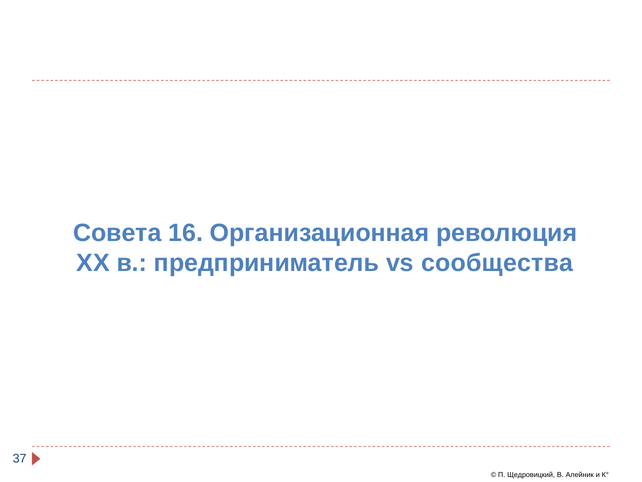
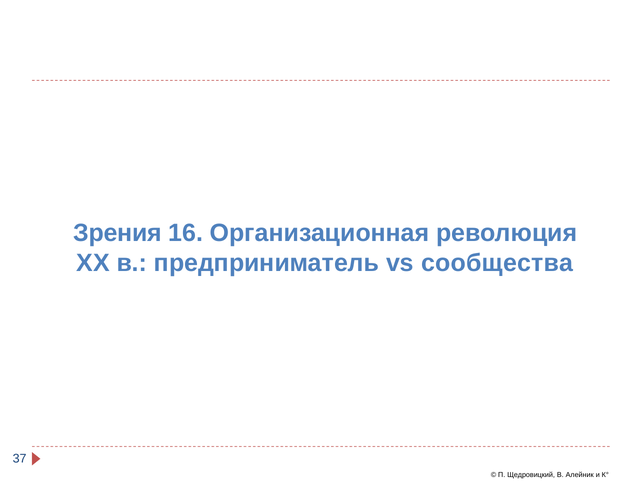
Совета: Совета -> Зрения (117, 233)
